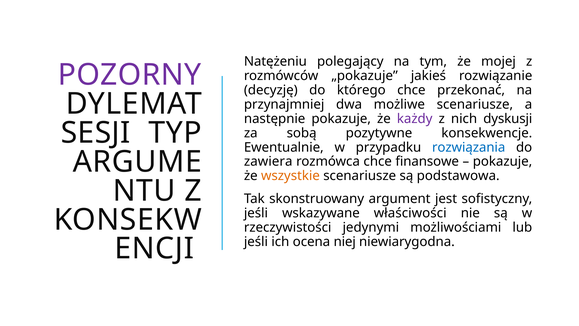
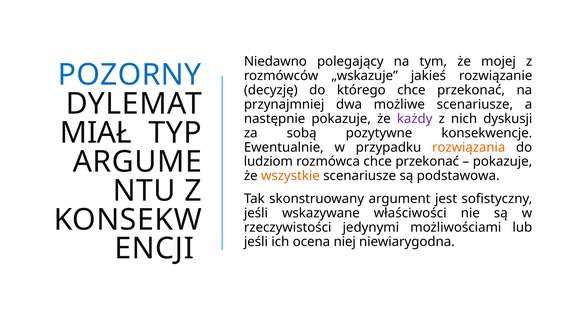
Natężeniu: Natężeniu -> Niedawno (275, 61)
POZORNY colour: purple -> blue (130, 75)
„pokazuje: „pokazuje -> „wskazuje (365, 76)
SESJI: SESJI -> MIAŁ (96, 133)
rozwiązania colour: blue -> orange (469, 147)
zawiera: zawiera -> ludziom (268, 161)
rozmówca chce finansowe: finansowe -> przekonać (427, 161)
